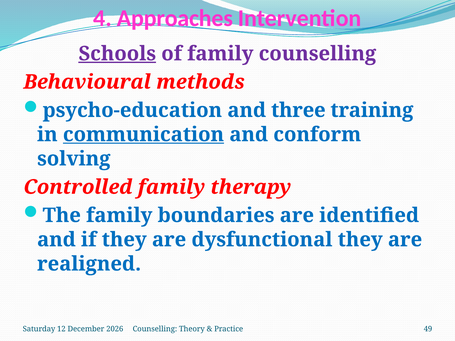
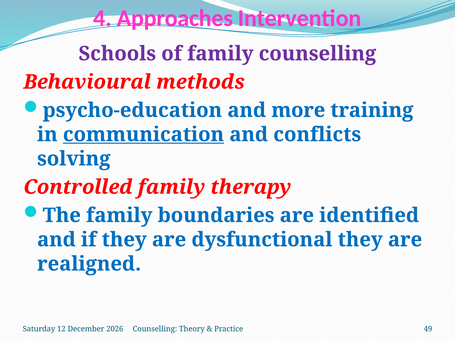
Schools underline: present -> none (117, 54)
three: three -> more (298, 110)
conform: conform -> conflicts (317, 135)
